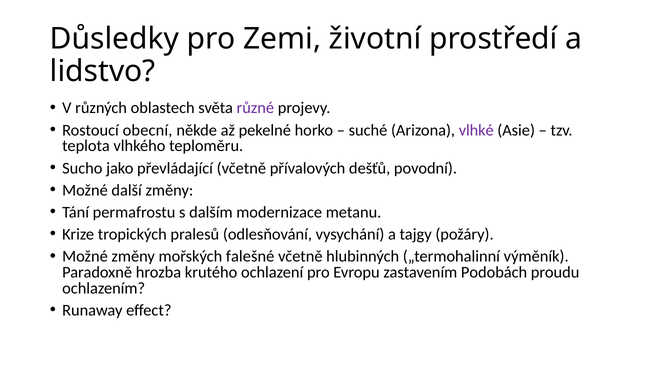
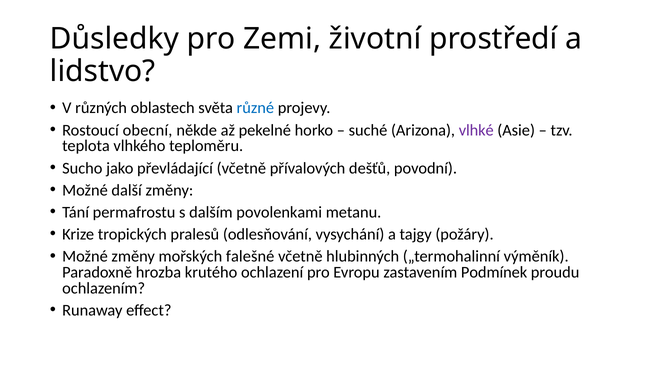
různé colour: purple -> blue (255, 108)
modernizace: modernizace -> povolenkami (279, 212)
Podobách: Podobách -> Podmínek (494, 272)
